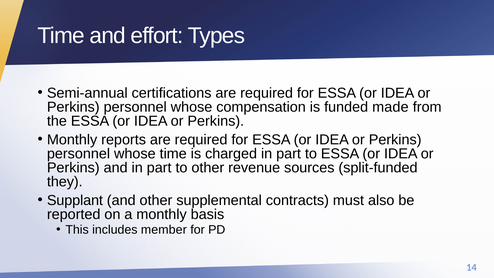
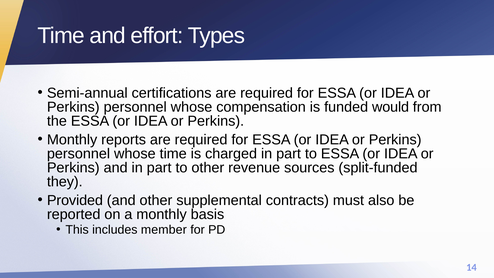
made: made -> would (391, 107)
Supplant: Supplant -> Provided (75, 200)
